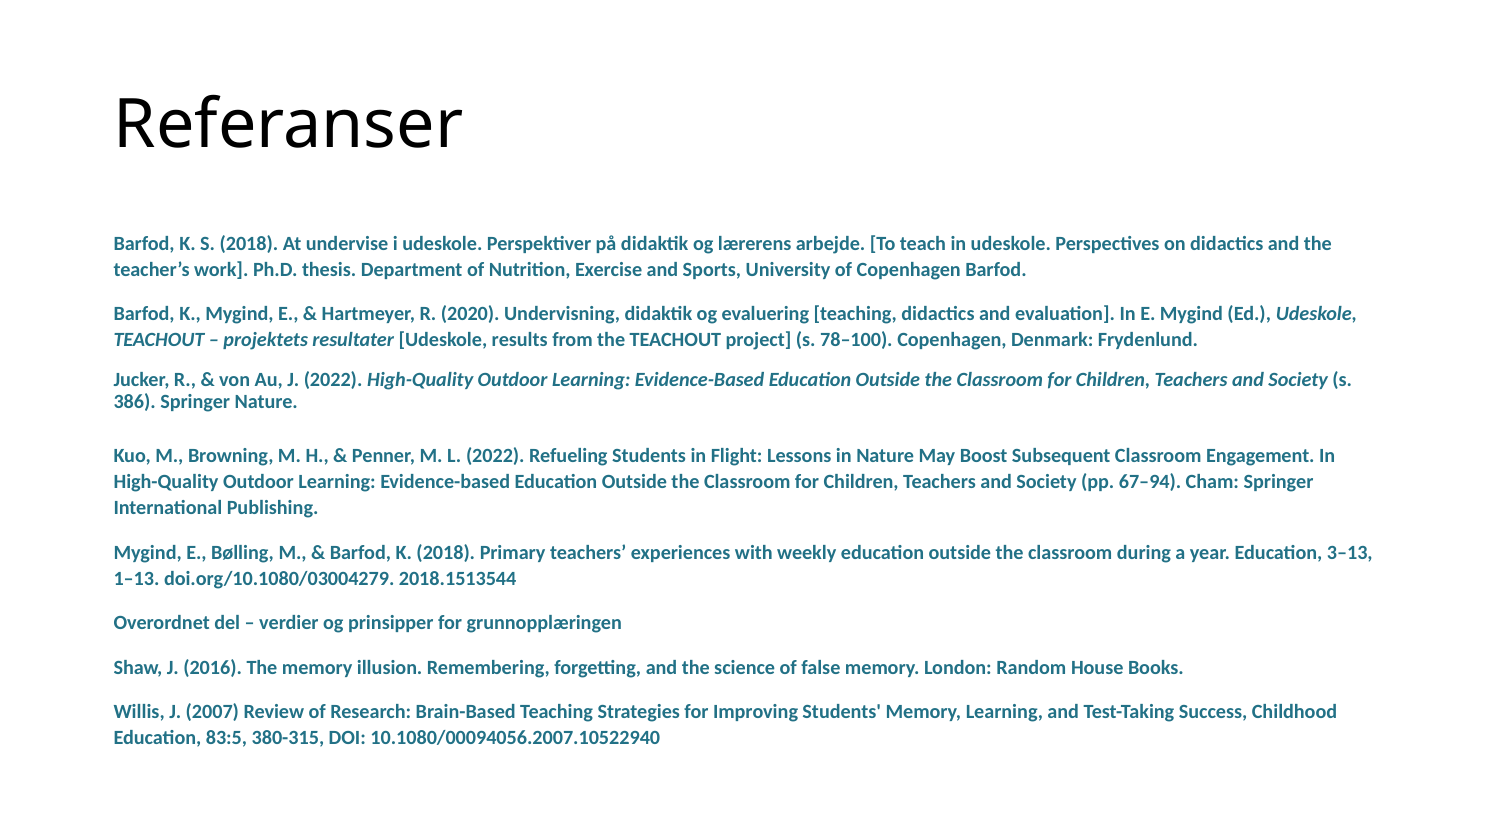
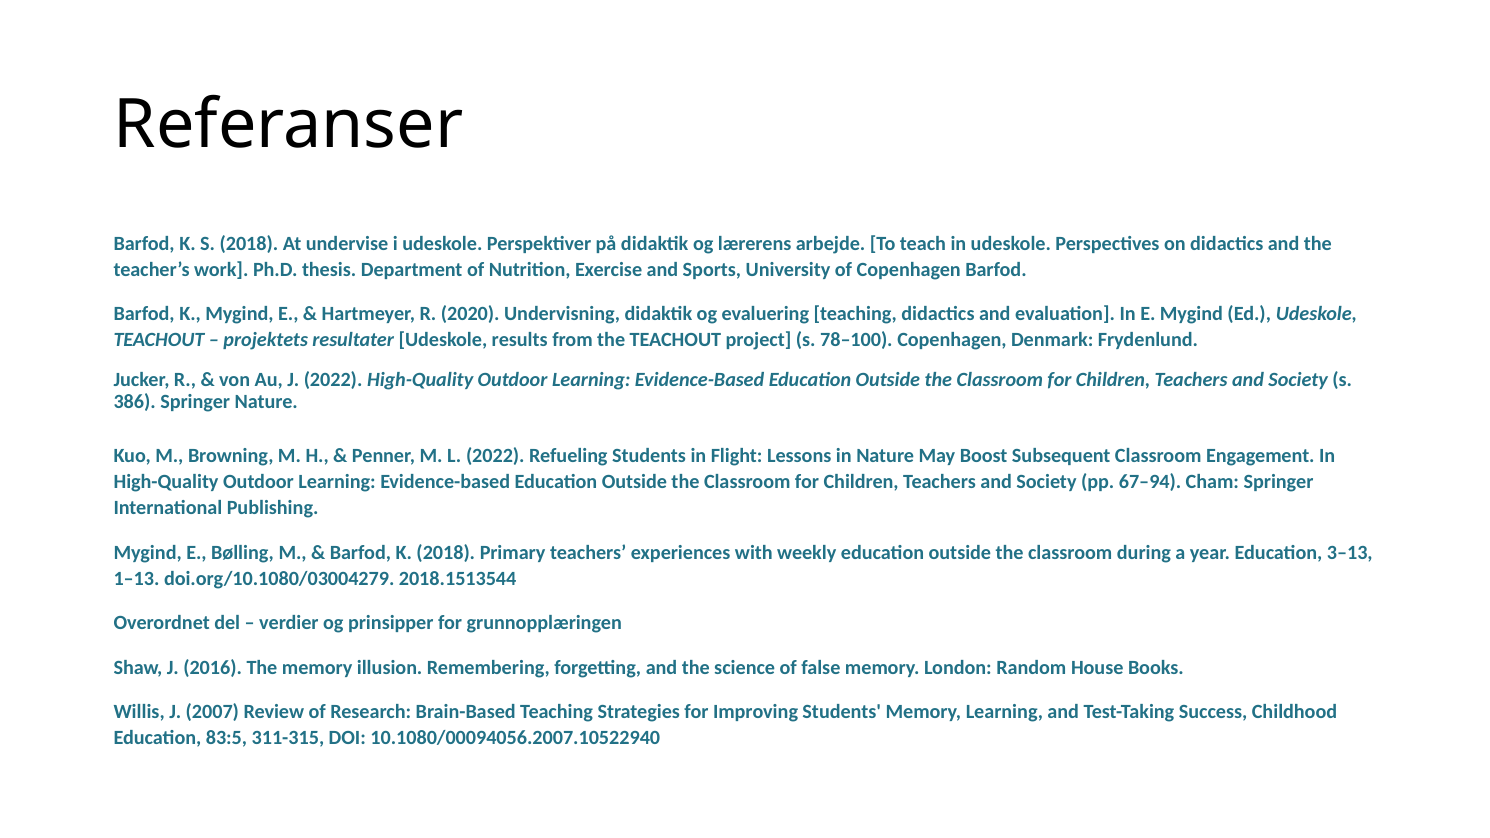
380-315: 380-315 -> 311-315 (288, 738)
